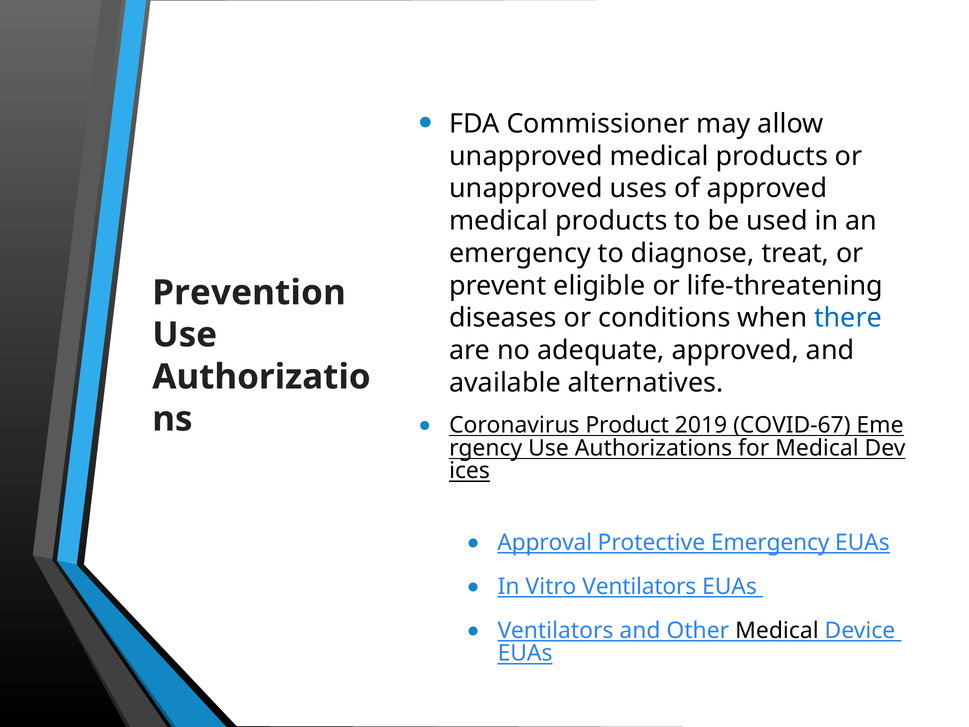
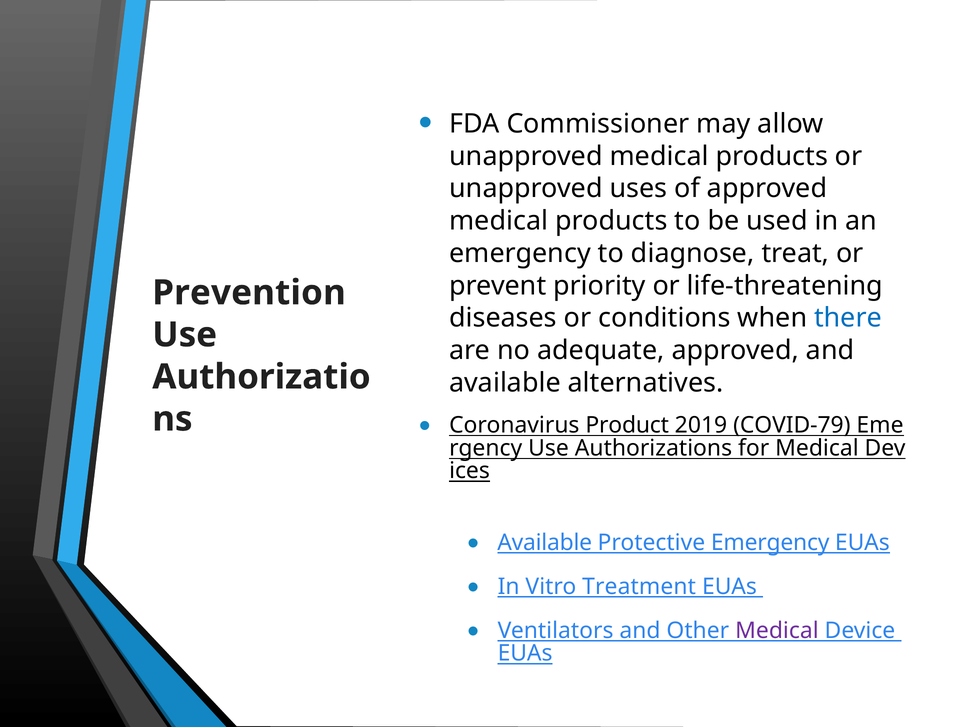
eligible: eligible -> priority (599, 286)
COVID-67: COVID-67 -> COVID-79 (792, 425)
Approval: Approval -> Available (545, 542)
Vitro Ventilators: Ventilators -> Treatment (639, 586)
Medical colour: black -> purple (777, 630)
